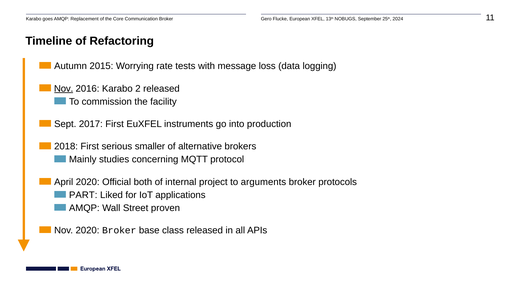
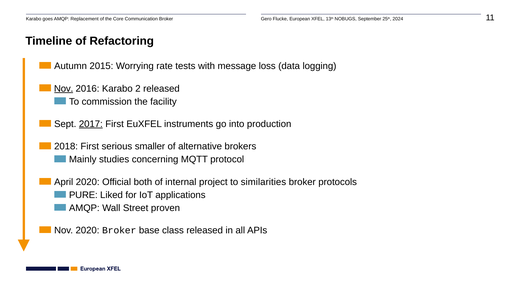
2017 underline: none -> present (91, 124)
arguments: arguments -> similarities (263, 182)
PART: PART -> PURE (83, 195)
